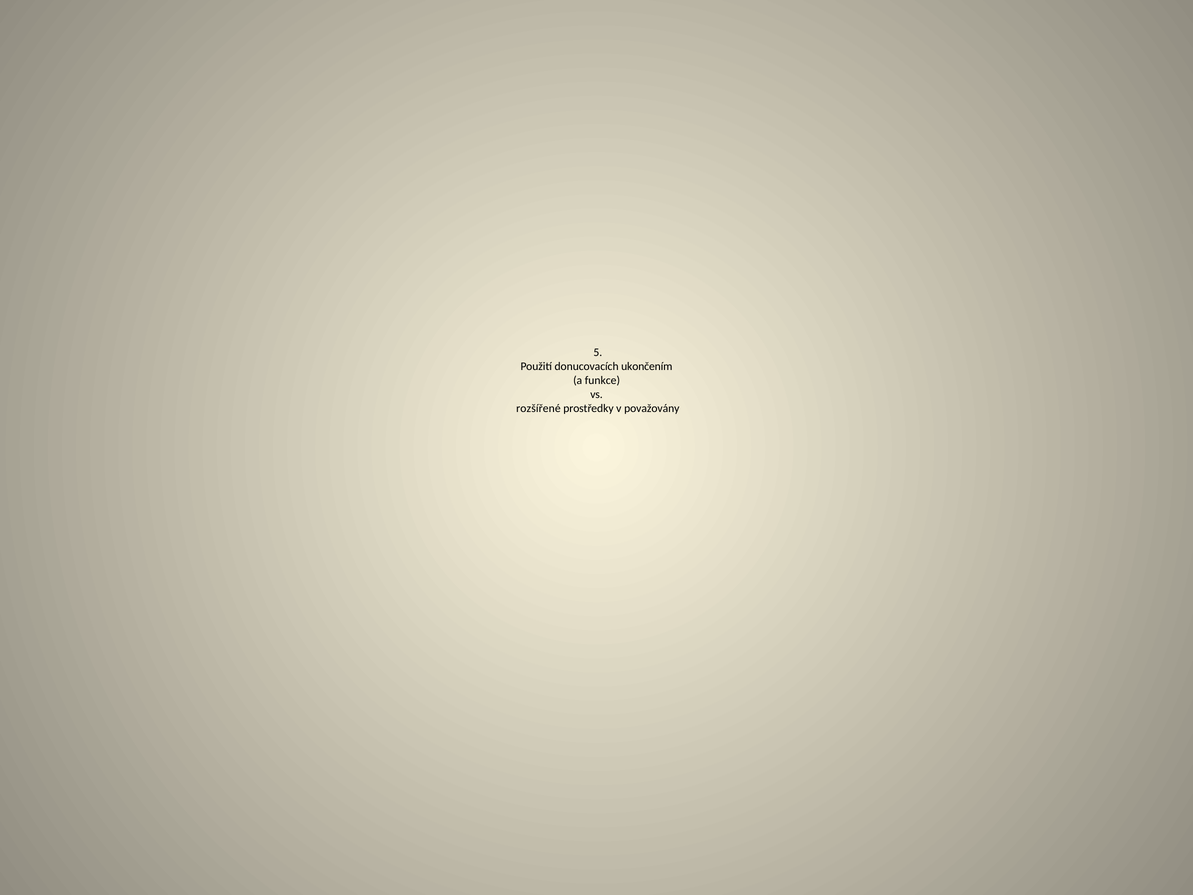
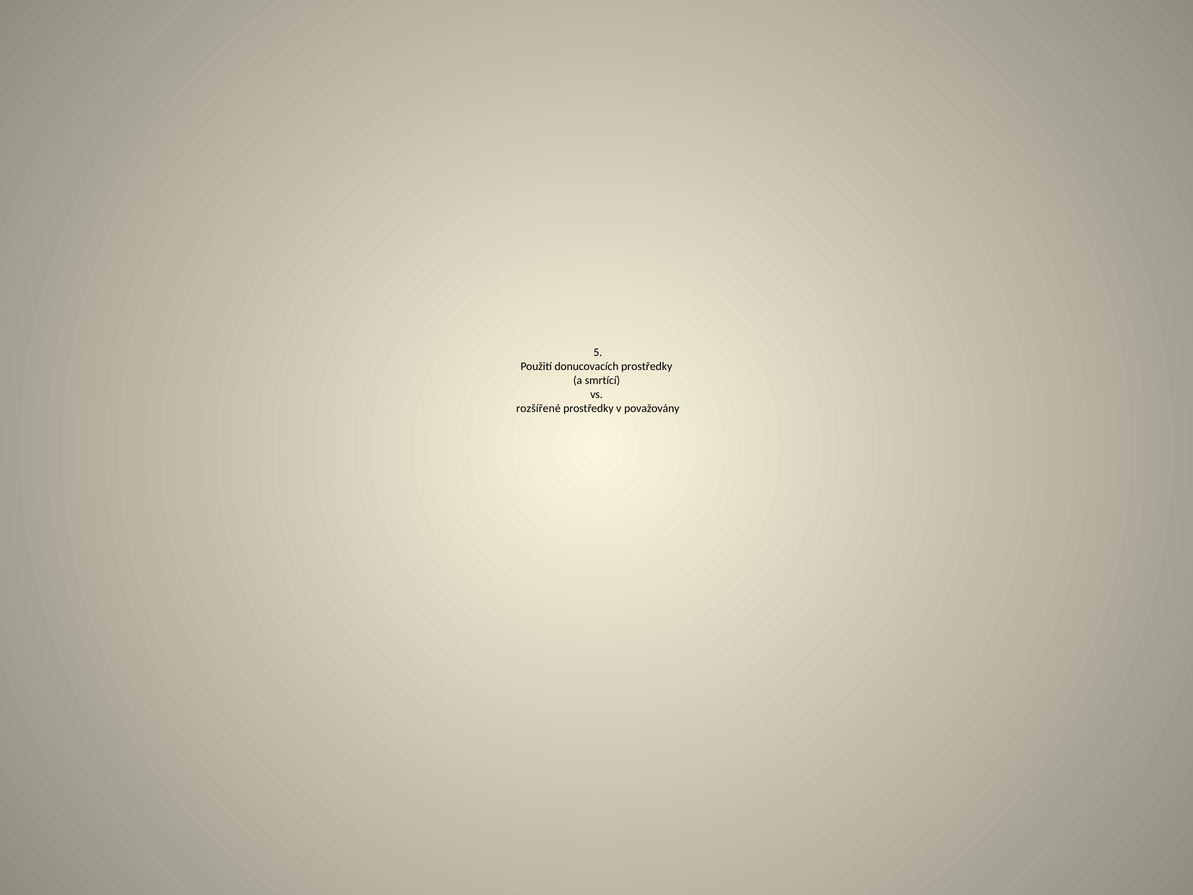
donucovacích ukončením: ukončením -> prostředky (647, 366)
funkce: funkce -> smrtící (602, 380)
